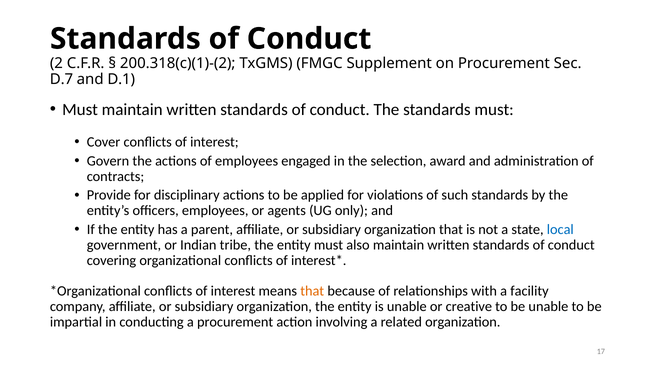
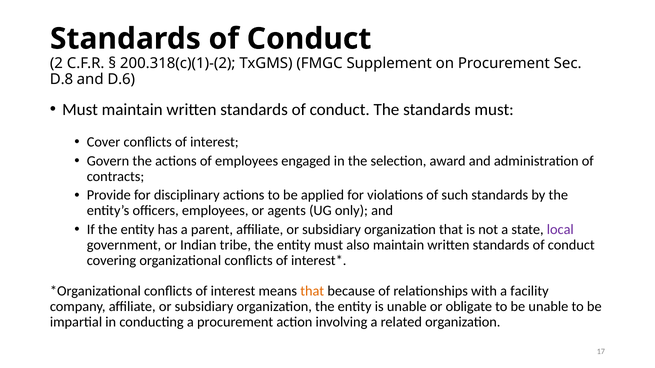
D.7: D.7 -> D.8 (61, 79)
D.1: D.1 -> D.6 (121, 79)
local colour: blue -> purple (560, 230)
creative: creative -> obligate (469, 307)
